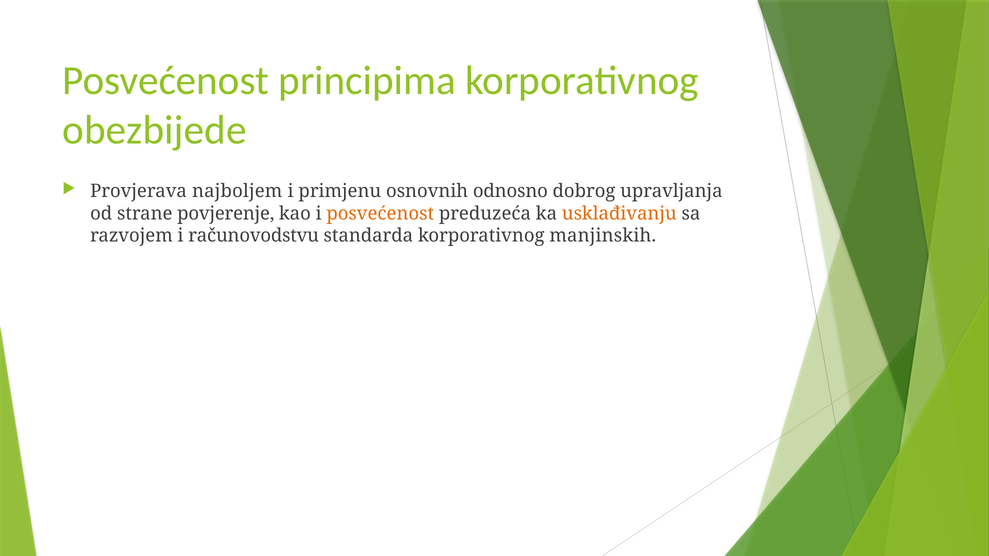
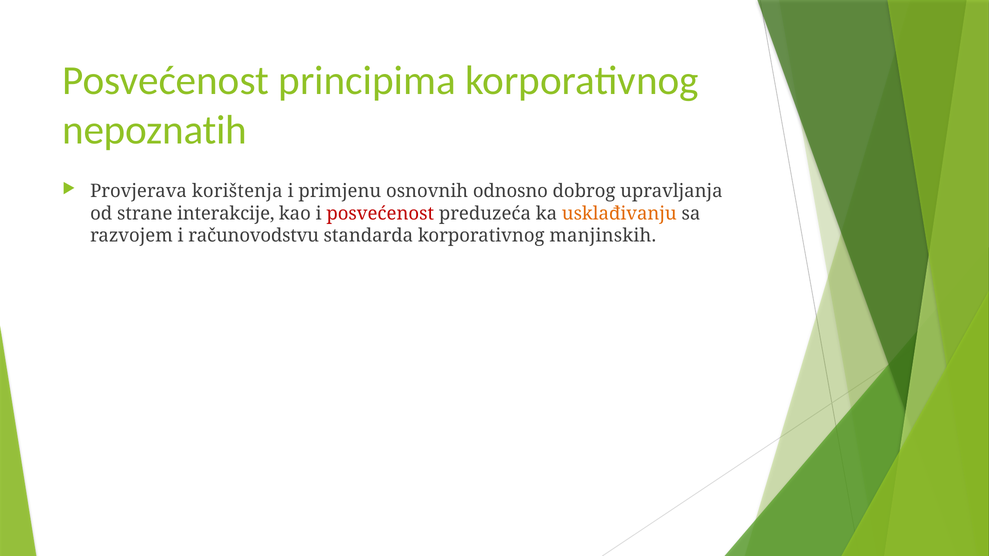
obezbijede: obezbijede -> nepoznatih (155, 130)
najboljem: najboljem -> korištenja (237, 191)
povjerenje: povjerenje -> interakcije (226, 214)
posvećenost colour: orange -> red (380, 214)
